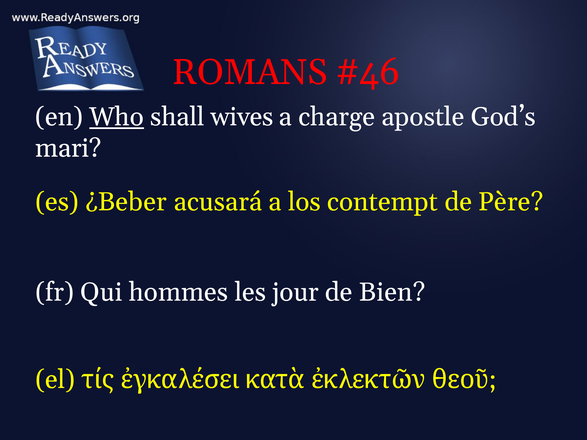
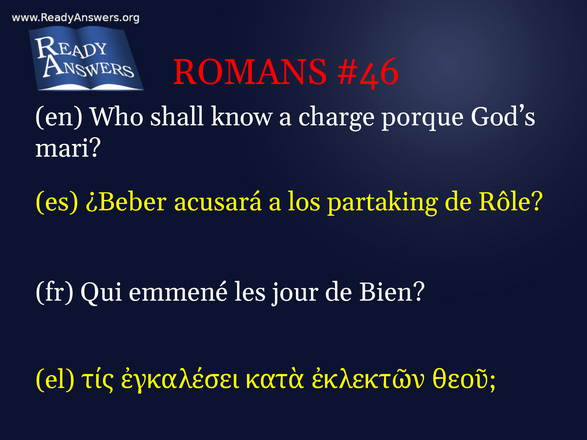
Who underline: present -> none (117, 117)
wives: wives -> know (242, 117)
apostle: apostle -> porque (423, 117)
contempt: contempt -> partaking (383, 202)
Père: Père -> Rôle (511, 202)
hommes: hommes -> emmené (178, 292)
